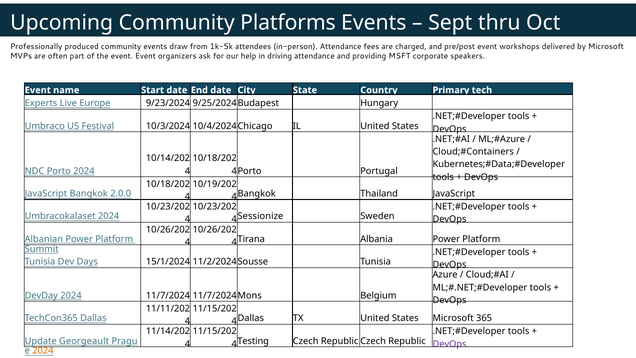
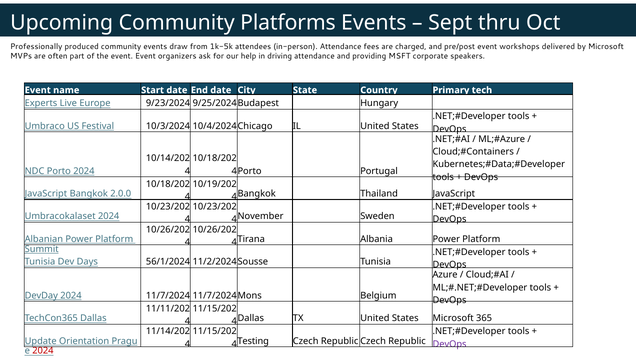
Sessionize: Sessionize -> November (260, 216)
15/1/2024: 15/1/2024 -> 56/1/2024 (168, 262)
Georgeault: Georgeault -> Orientation (84, 341)
2024 colour: orange -> red (43, 351)
